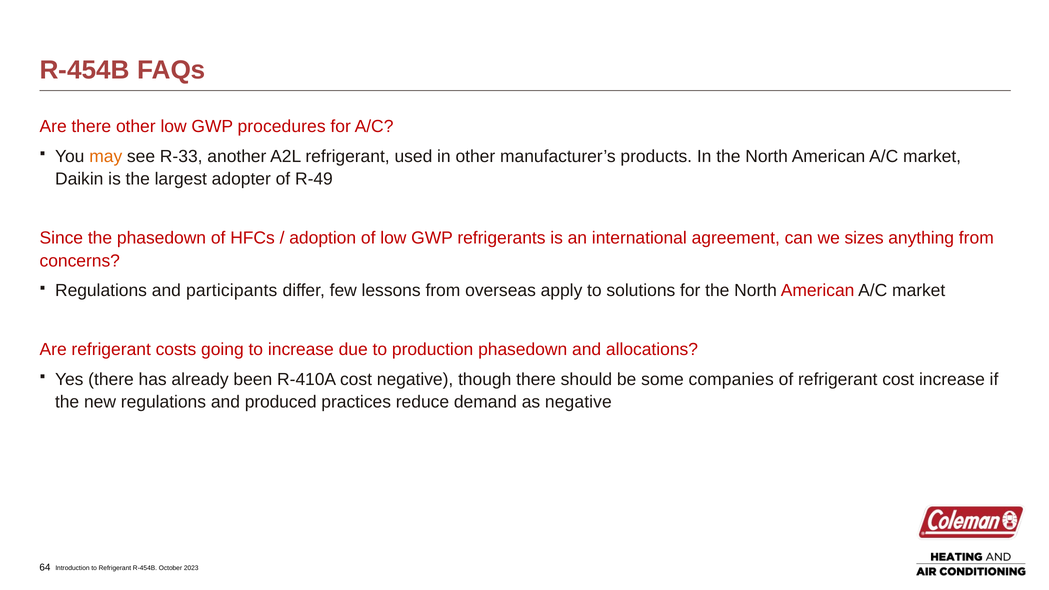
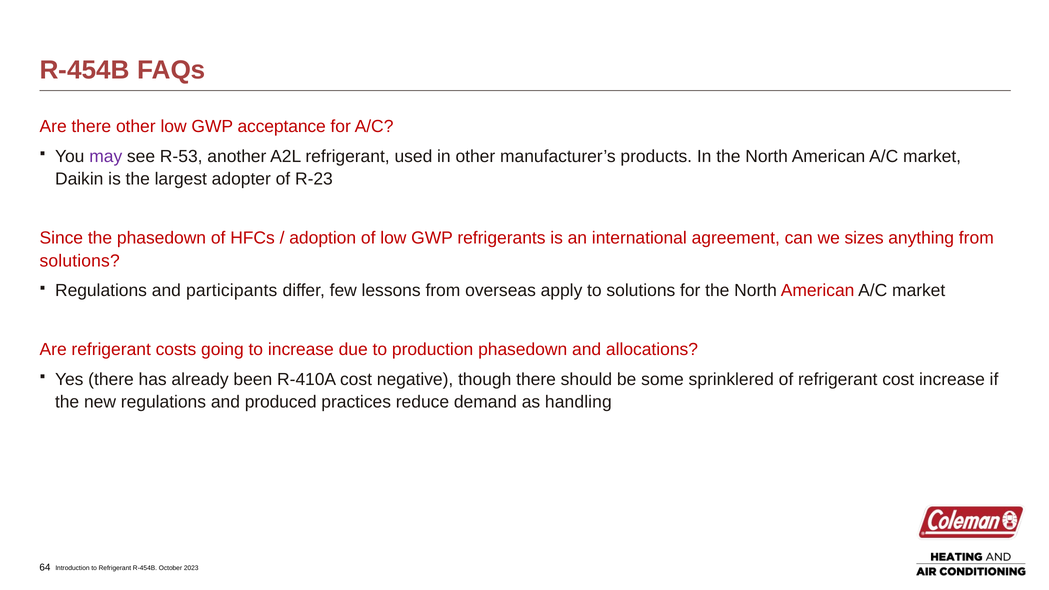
procedures: procedures -> acceptance (282, 127)
may colour: orange -> purple (106, 156)
R-33: R-33 -> R-53 (181, 156)
R-49: R-49 -> R-23 (314, 179)
concerns: concerns -> solutions (80, 261)
companies: companies -> sprinklered (731, 379)
as negative: negative -> handling (578, 402)
